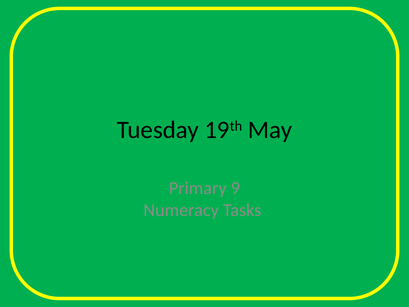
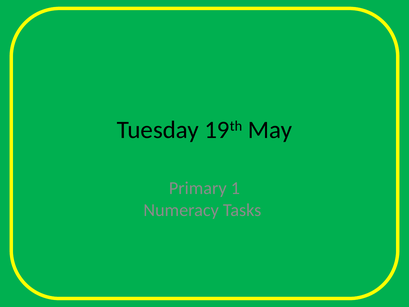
9: 9 -> 1 (235, 188)
